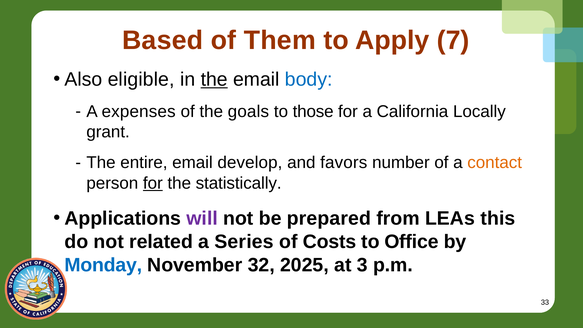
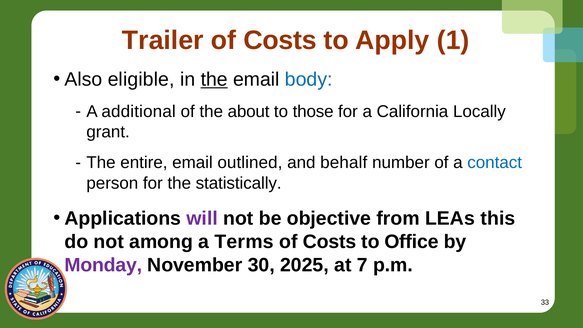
Based: Based -> Trailer (163, 40)
Them: Them -> Costs (280, 40)
7: 7 -> 1 (453, 40)
expenses: expenses -> additional (139, 112)
goals: goals -> about (249, 112)
develop: develop -> outlined (250, 163)
favors: favors -> behalf (344, 163)
contact colour: orange -> blue (495, 163)
for underline: present -> none (153, 183)
prepared: prepared -> objective (329, 218)
related: related -> among (161, 242)
Series: Series -> Terms (244, 242)
Monday colour: blue -> purple (103, 265)
32: 32 -> 30 (261, 265)
3: 3 -> 7 (362, 265)
